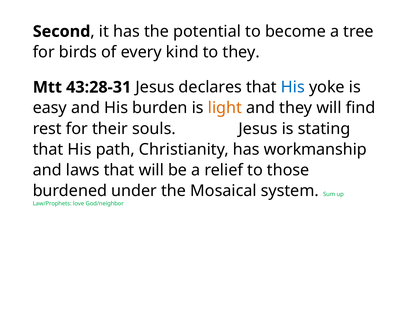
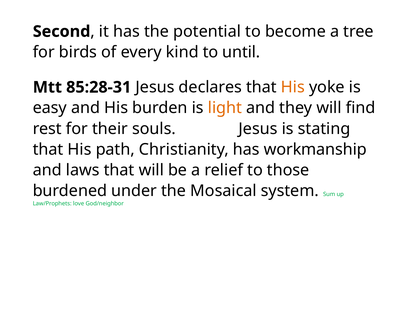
to they: they -> until (241, 52)
43:28-31: 43:28-31 -> 85:28-31 (99, 87)
His colour: blue -> orange (293, 87)
